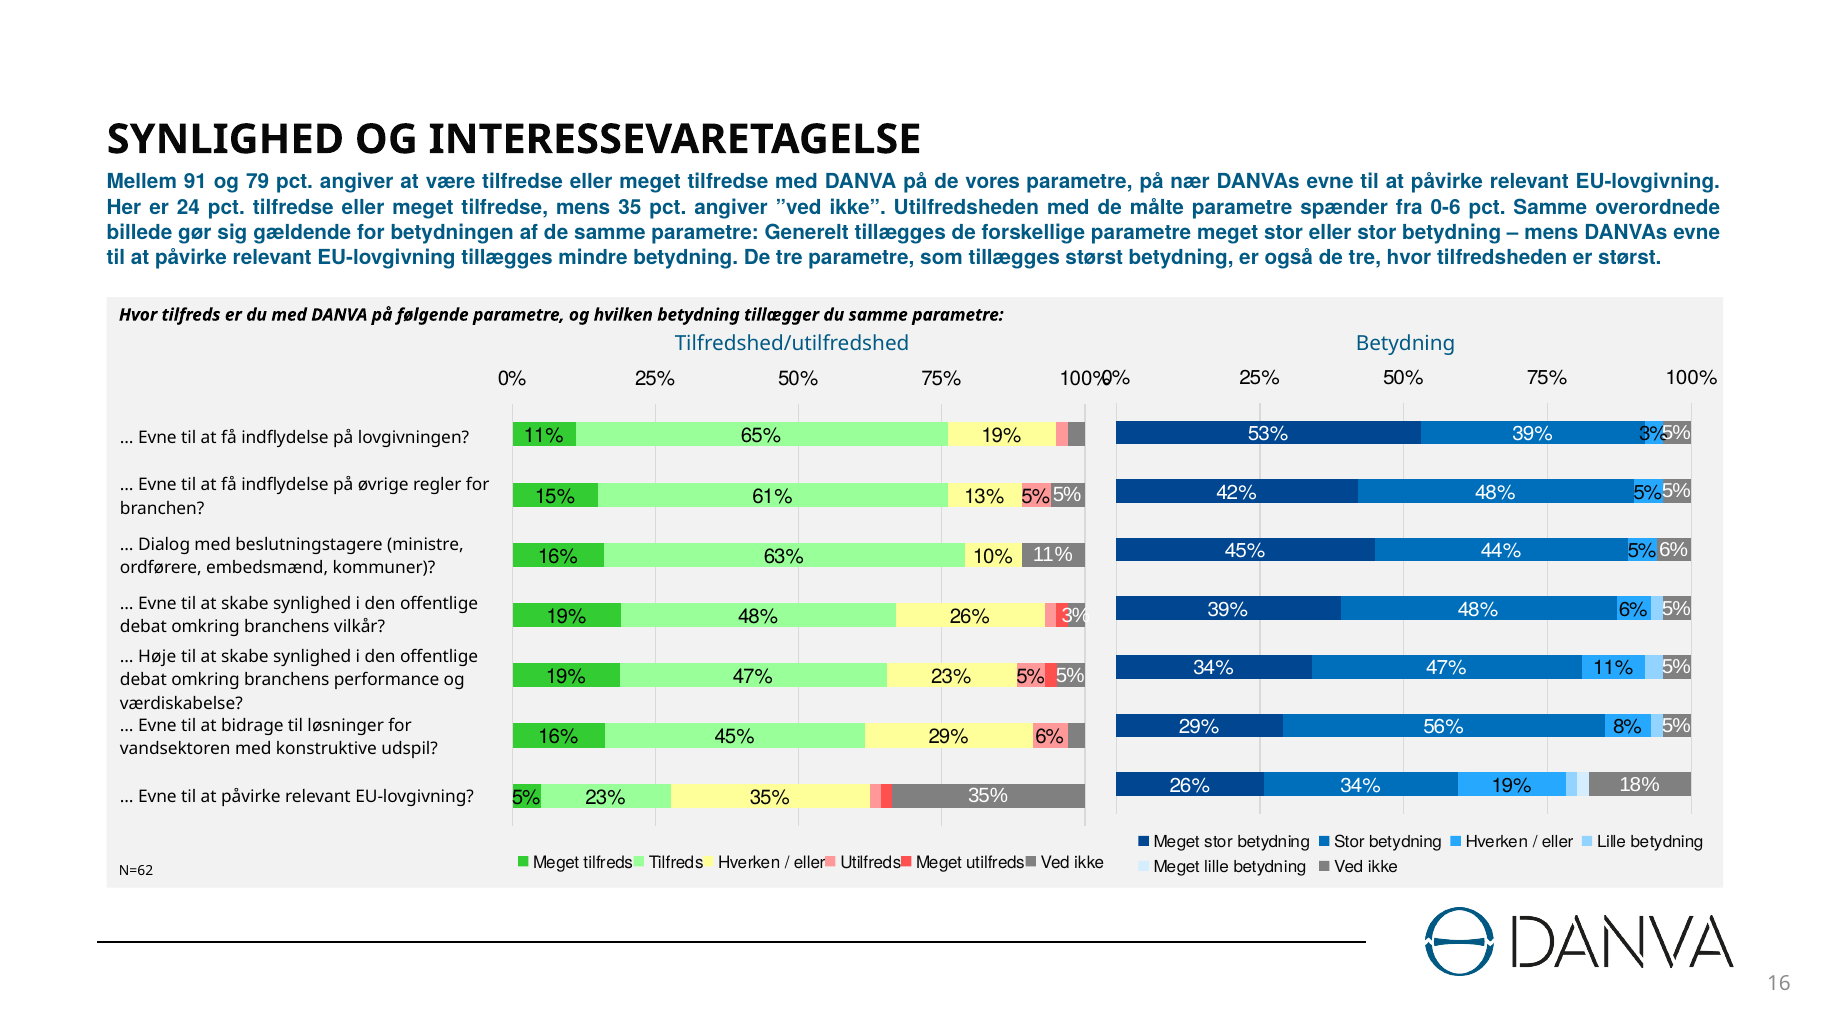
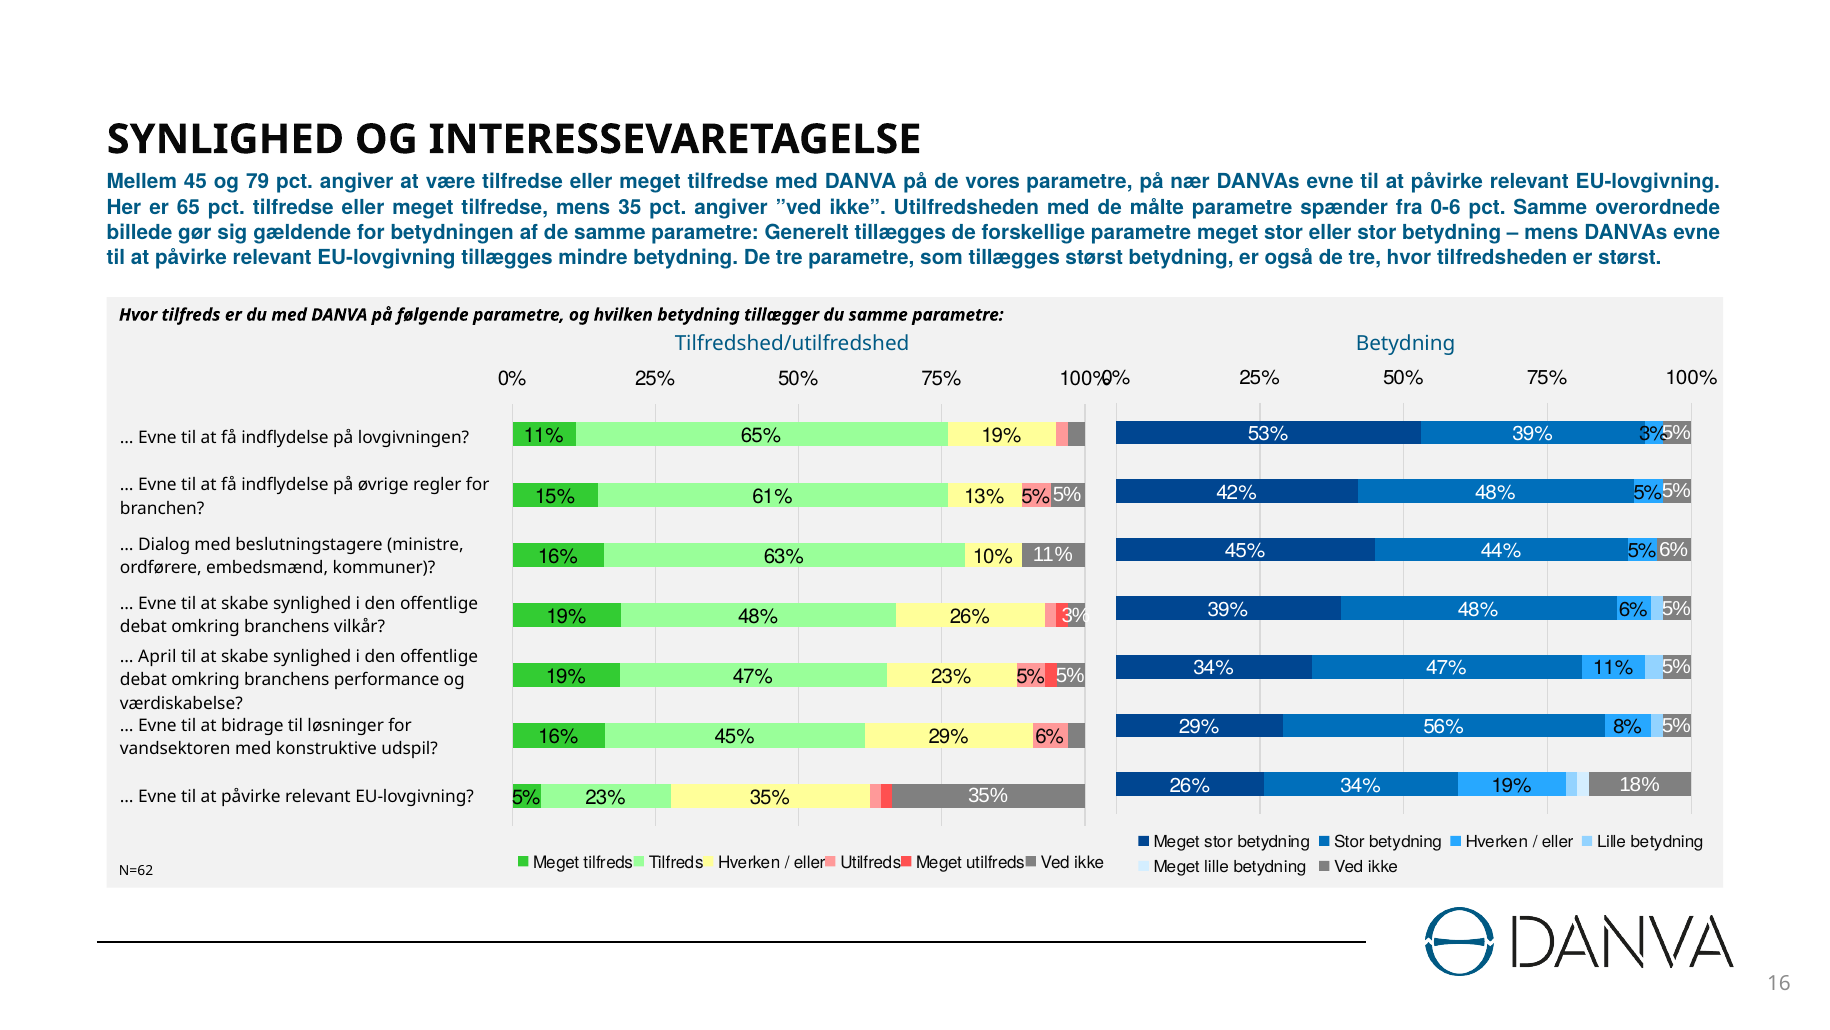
91: 91 -> 45 (195, 182)
24: 24 -> 65 (188, 207)
Høje: Høje -> April (157, 657)
